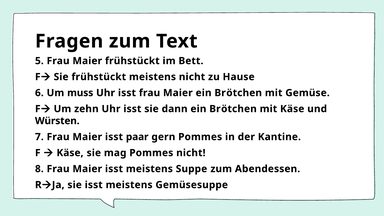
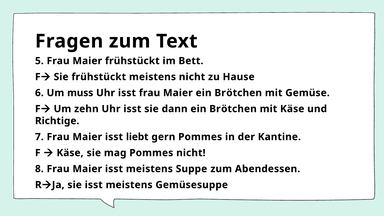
Würsten: Würsten -> Richtige (57, 121)
paar: paar -> liebt (137, 137)
